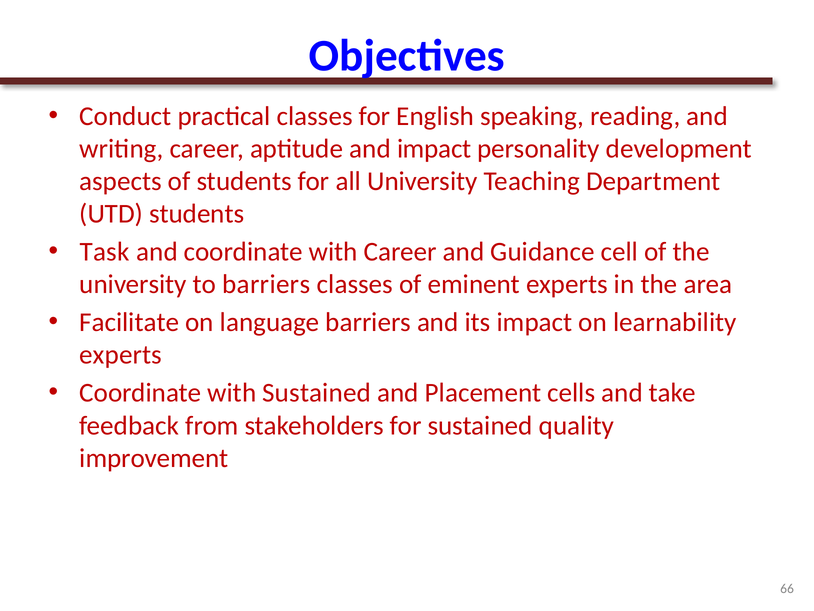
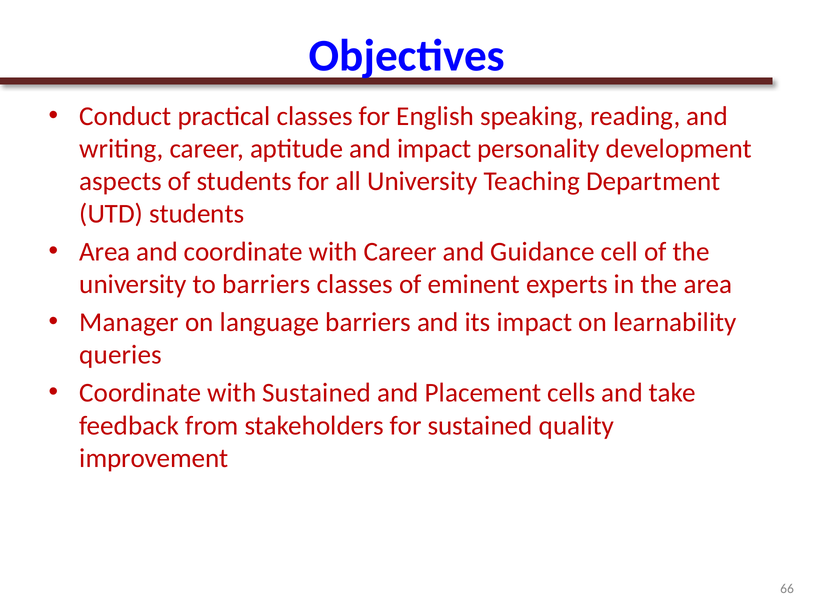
Task: Task -> Area (105, 252)
Facilitate: Facilitate -> Manager (129, 322)
experts: experts -> queries (121, 355)
